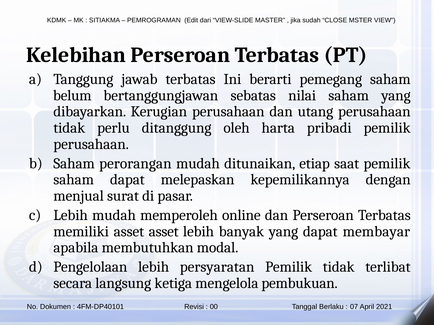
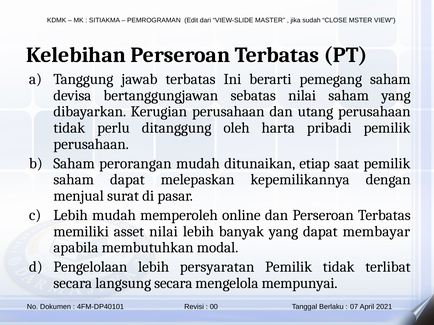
belum: belum -> devisa (72, 96)
asset asset: asset -> nilai (164, 232)
langsung ketiga: ketiga -> secara (173, 284)
pembukuan: pembukuan -> mempunyai (300, 284)
